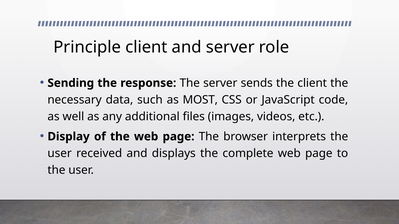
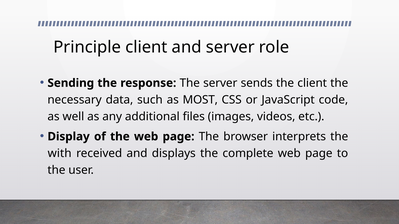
user: user -> with (60, 154)
